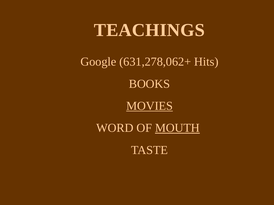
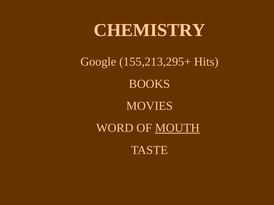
TEACHINGS: TEACHINGS -> CHEMISTRY (150, 30)
631,278,062+: 631,278,062+ -> 155,213,295+ (155, 62)
MOVIES underline: present -> none (150, 106)
